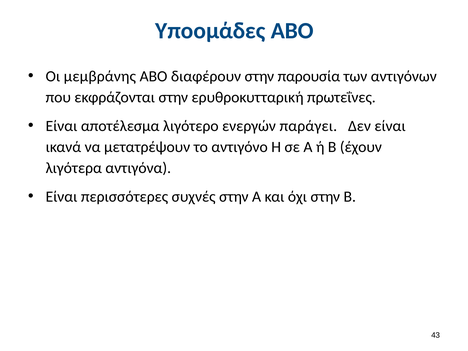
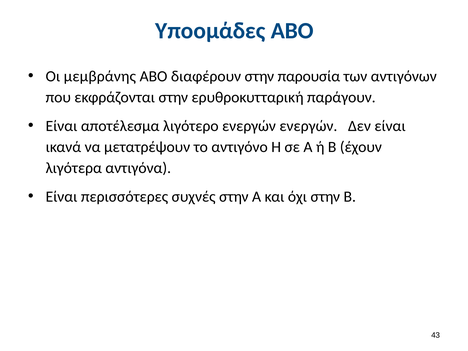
πρωτεΐνες: πρωτεΐνες -> παράγουν (341, 97)
ενεργών παράγει: παράγει -> ενεργών (308, 126)
